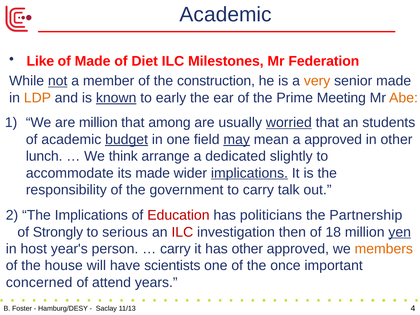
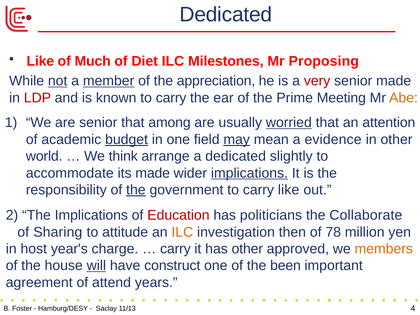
Academic: Academic -> Dedicated (226, 15)
of Made: Made -> Much (93, 61)
Federation: Federation -> Proposing (324, 61)
member underline: none -> present (109, 81)
construction: construction -> appreciation (216, 81)
very colour: orange -> red (317, 81)
LDP colour: orange -> red (37, 98)
known underline: present -> none (116, 98)
early: early -> carry (171, 98)
are million: million -> senior (98, 123)
students: students -> attention (389, 123)
a approved: approved -> evidence (333, 139)
lunch: lunch -> world (44, 156)
the underline: none -> present (136, 190)
carry talk: talk -> like (289, 190)
Partnership: Partnership -> Collaborate (366, 215)
Strongly: Strongly -> Sharing (58, 232)
serious: serious -> attitude (125, 232)
ILC colour: red -> orange (182, 232)
18: 18 -> 78 (333, 232)
yen underline: present -> none (400, 232)
person: person -> charge (115, 249)
will underline: none -> present (96, 266)
scientists: scientists -> construct (172, 266)
once: once -> been (286, 266)
concerned: concerned -> agreement (39, 282)
